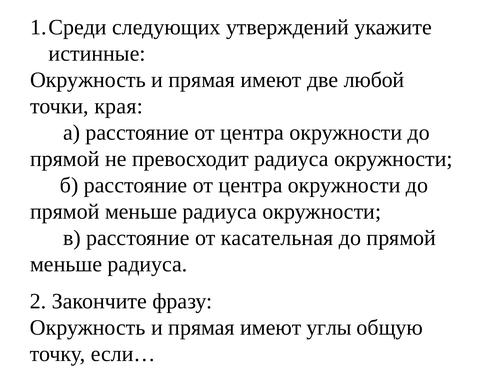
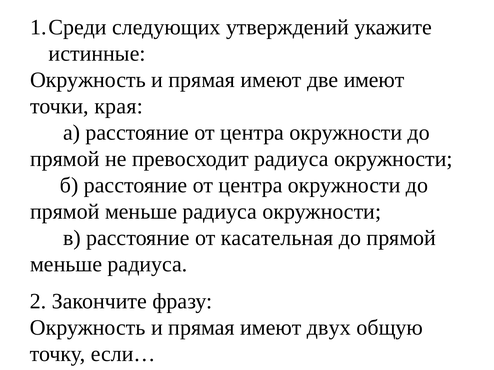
две любой: любой -> имеют (374, 80)
углы: углы -> двух (329, 328)
